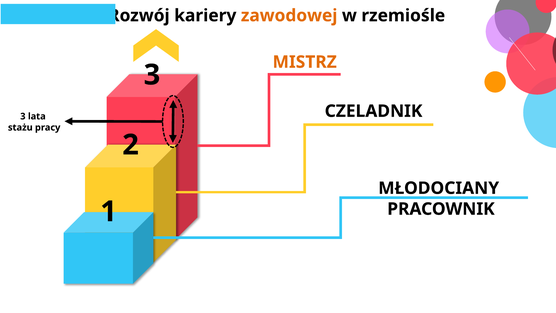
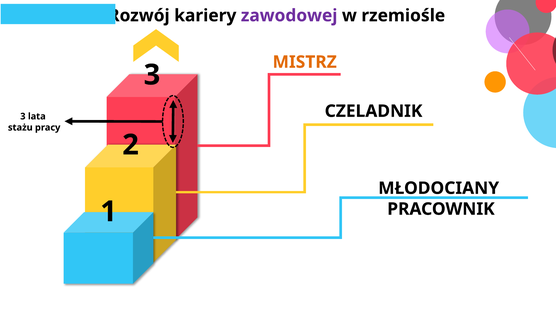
zawodowej colour: orange -> purple (289, 16)
